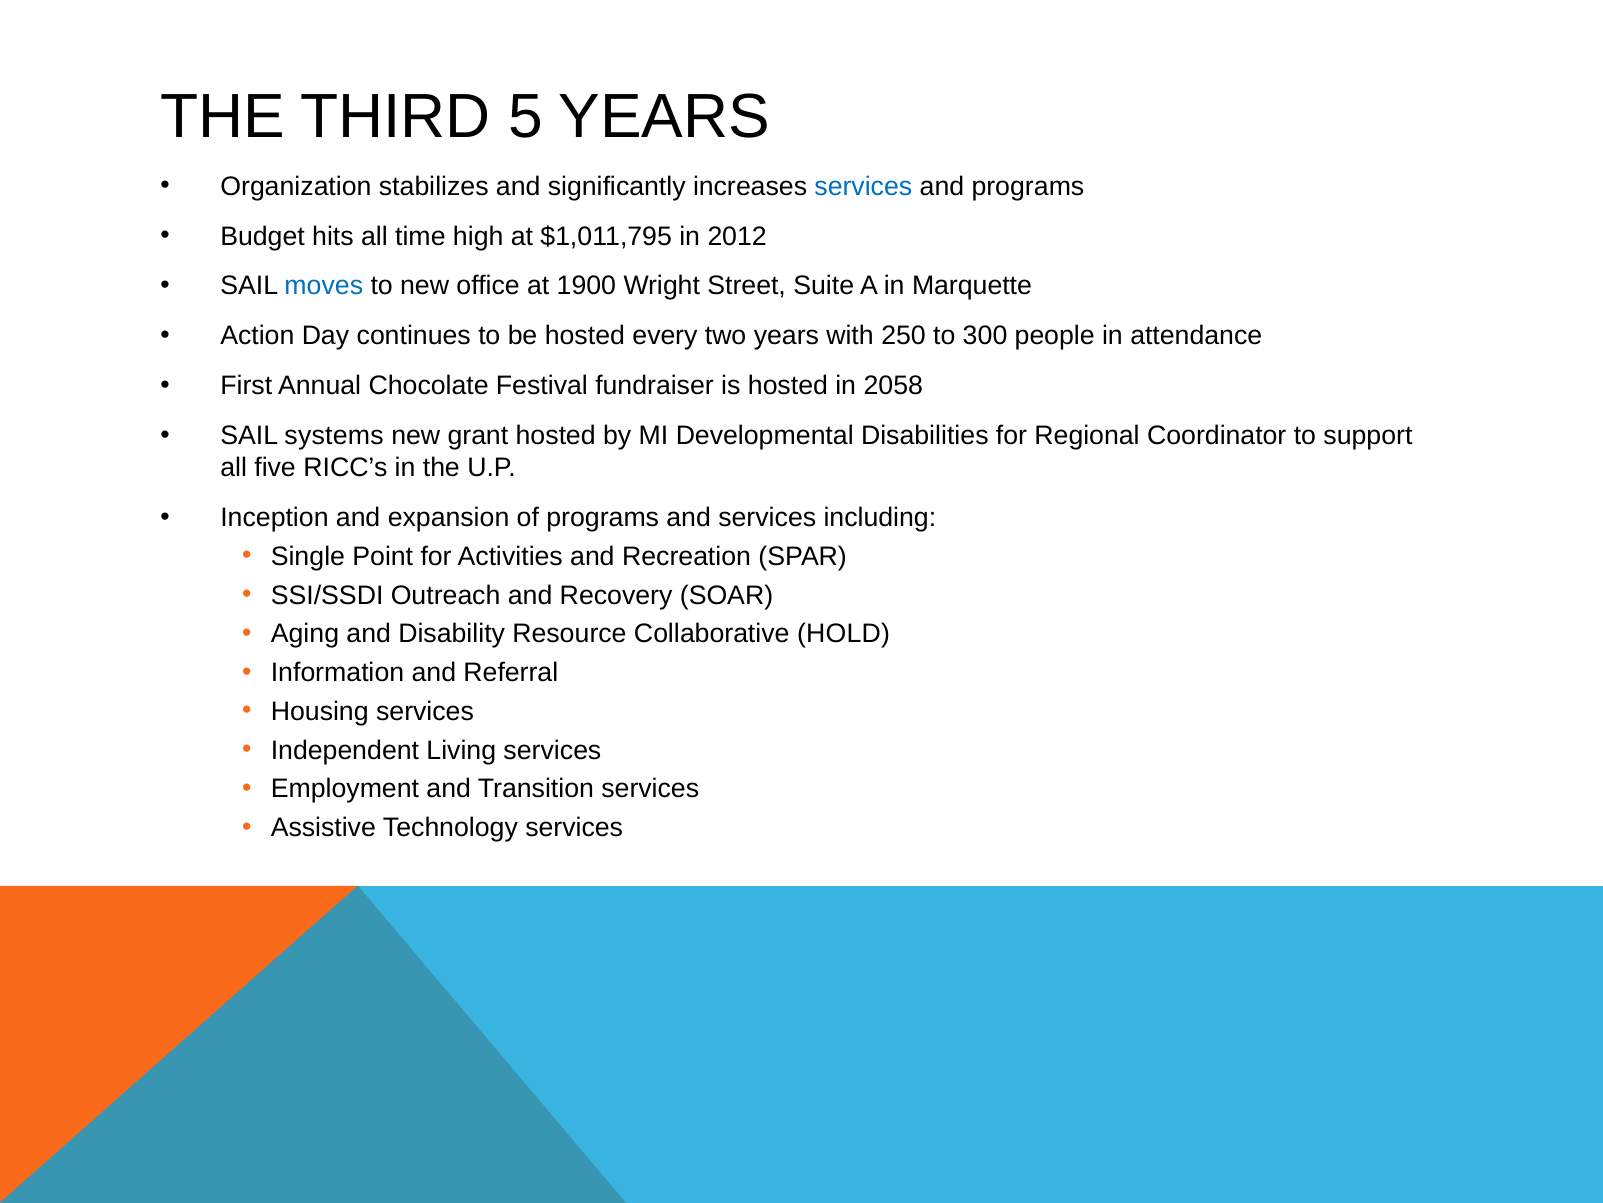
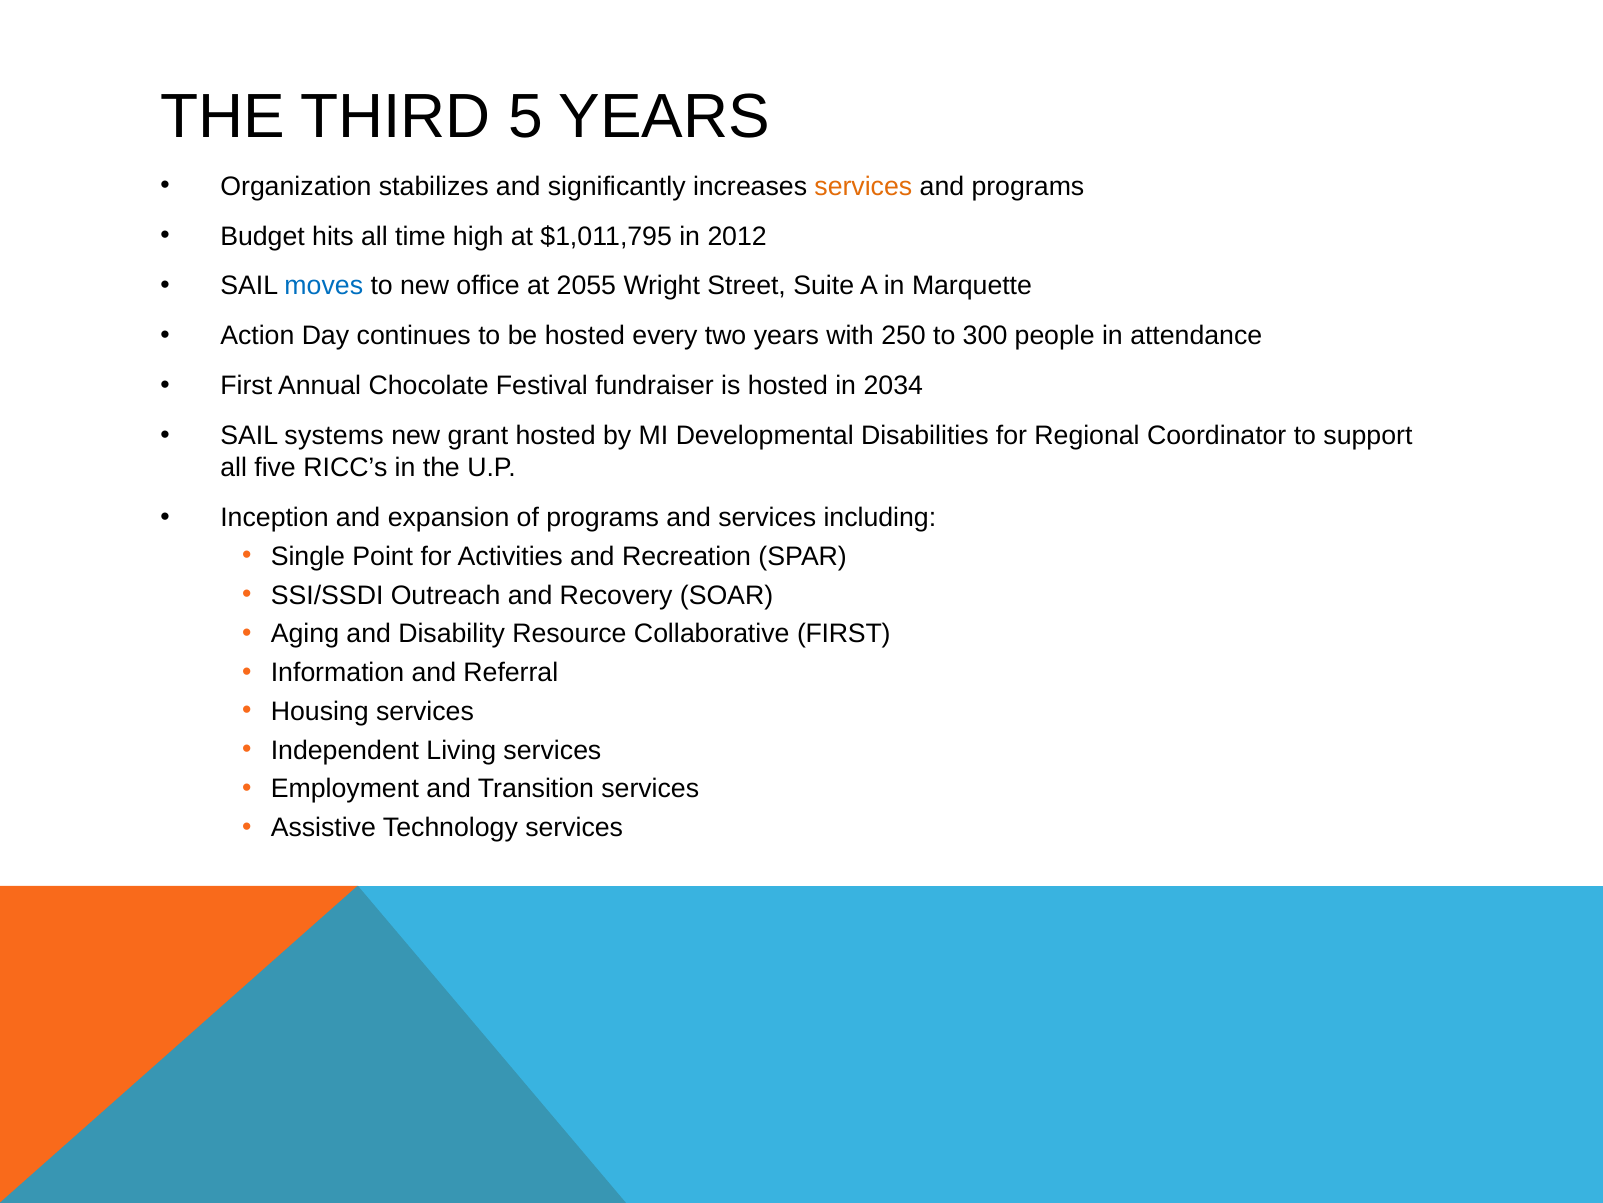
services colour: blue -> orange (863, 186)
1900: 1900 -> 2055 (586, 286)
2058: 2058 -> 2034 (893, 386)
Collaborative HOLD: HOLD -> FIRST (844, 634)
